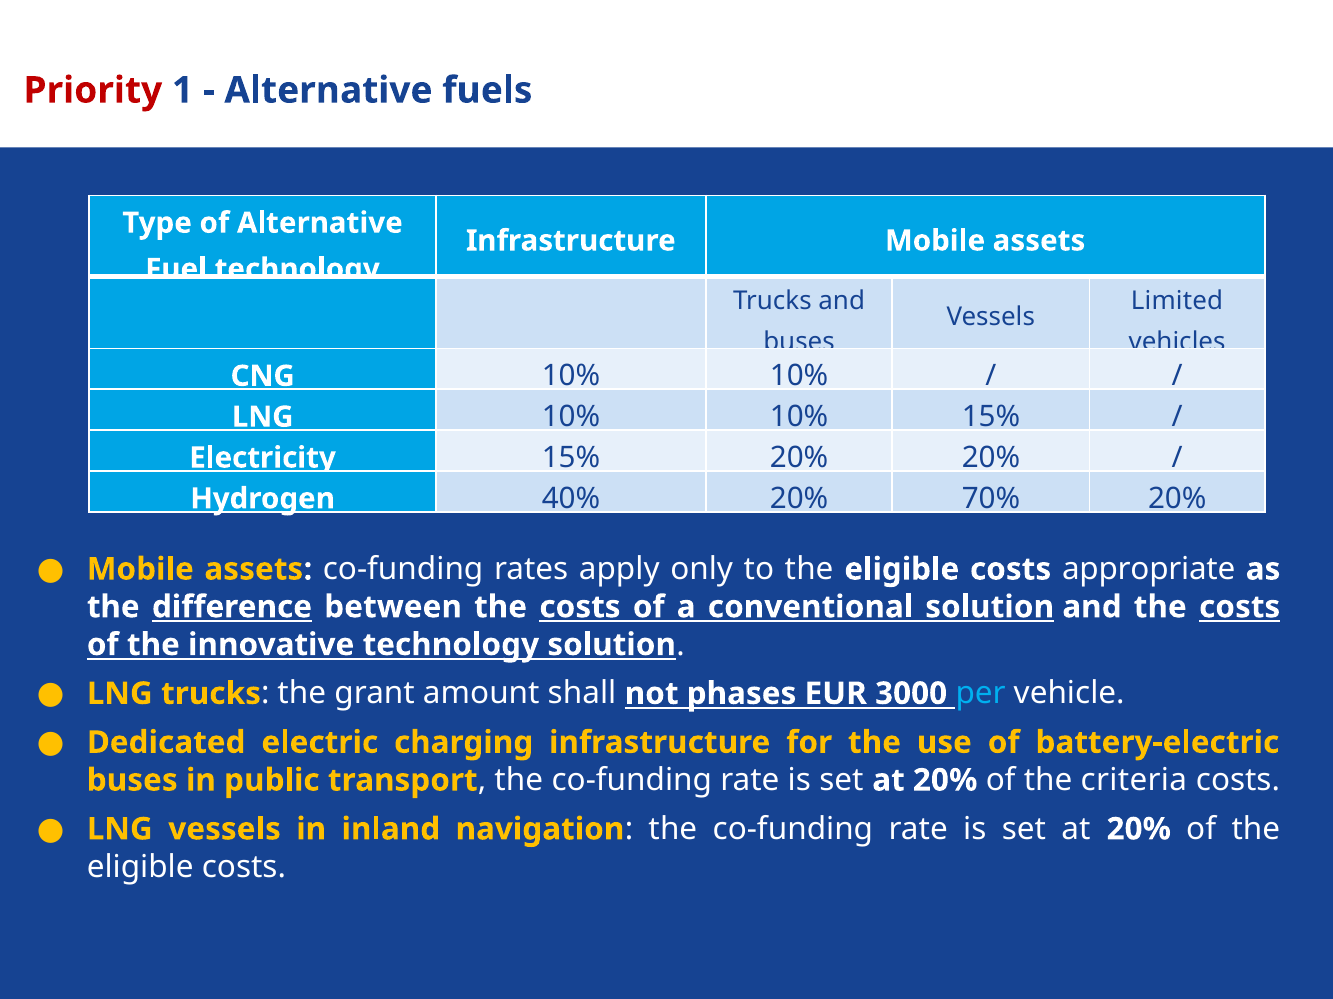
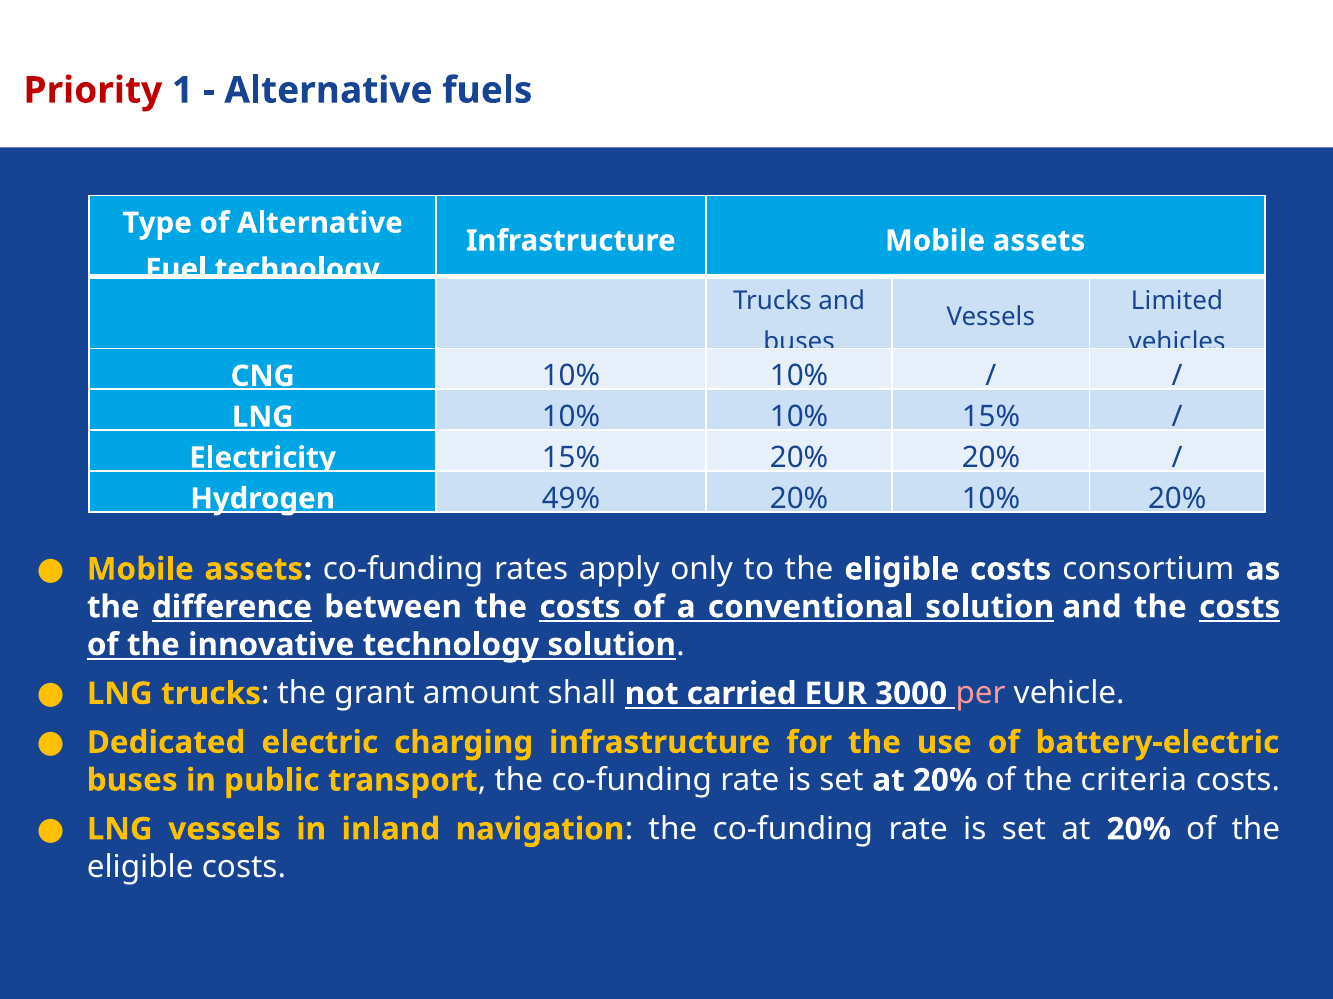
40%: 40% -> 49% (571, 499)
20% 70%: 70% -> 10% (991, 499)
appropriate: appropriate -> consortium (1148, 570)
phases: phases -> carried (742, 694)
per colour: light blue -> pink (981, 694)
